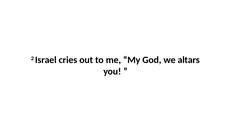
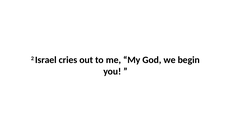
altars: altars -> begin (189, 60)
